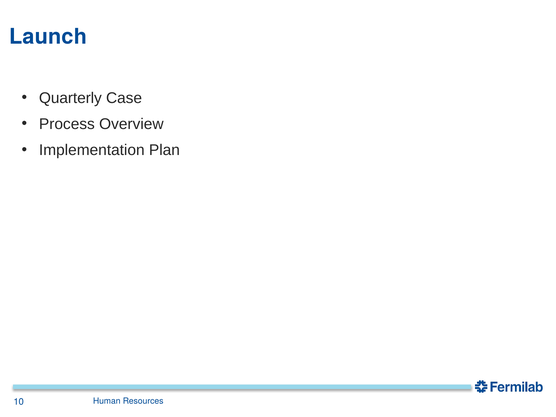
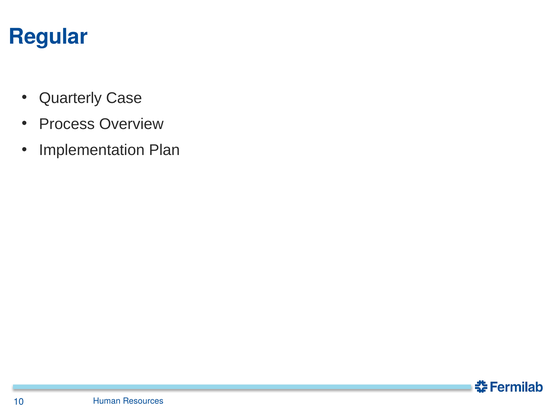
Launch: Launch -> Regular (48, 37)
